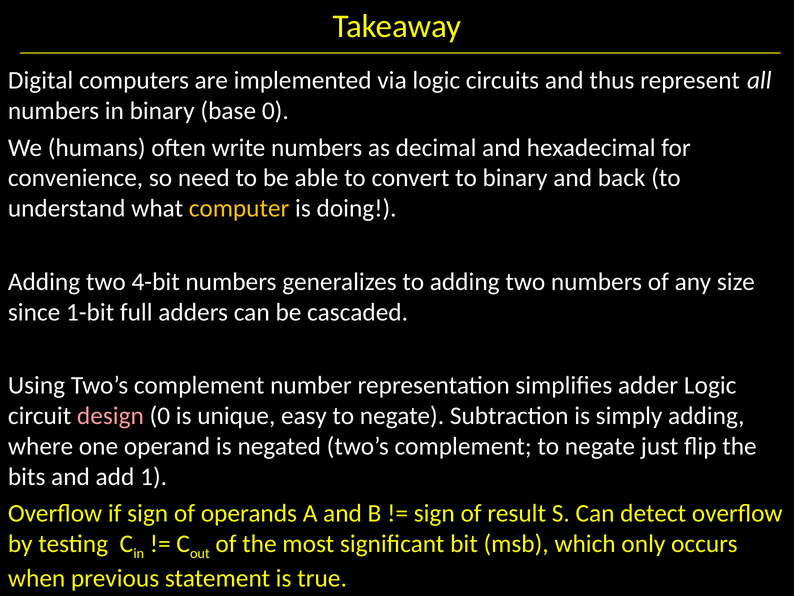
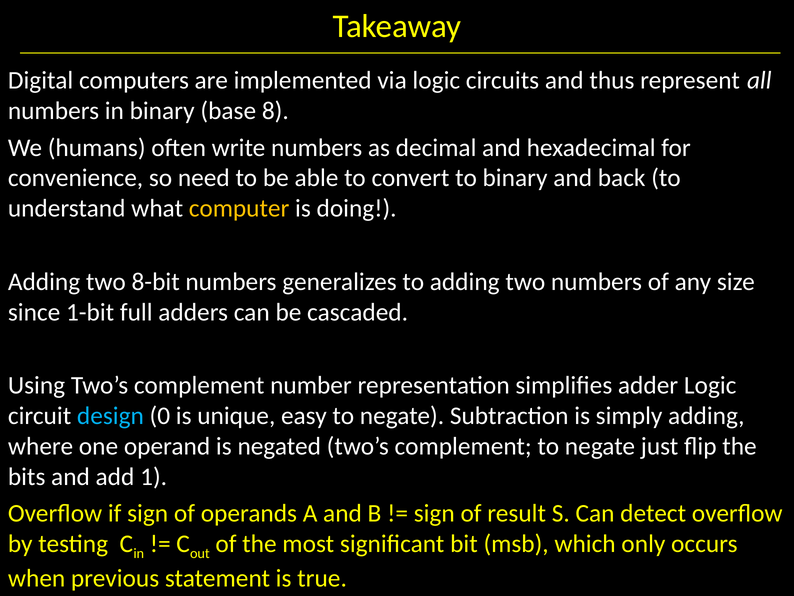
base 0: 0 -> 8 (275, 111)
4-bit: 4-bit -> 8-bit (156, 282)
design colour: pink -> light blue (110, 416)
